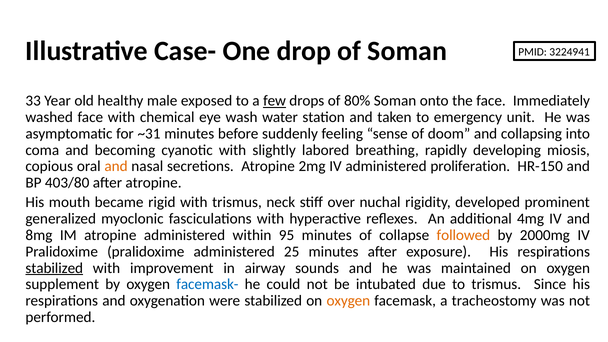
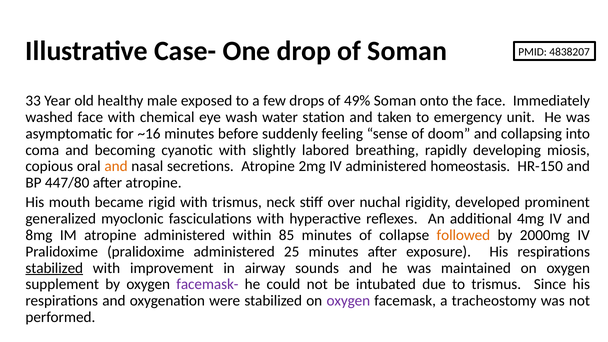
3224941: 3224941 -> 4838207 (570, 52)
few underline: present -> none (275, 101)
80%: 80% -> 49% (357, 101)
~31: ~31 -> ~16 (149, 134)
proliferation: proliferation -> homeostasis (470, 166)
403/80: 403/80 -> 447/80 (67, 183)
95: 95 -> 85 (287, 235)
facemask- colour: blue -> purple (207, 284)
oxygen colour: orange -> purple (348, 301)
